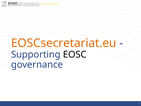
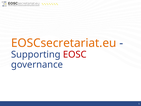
EOSC colour: black -> red (75, 54)
